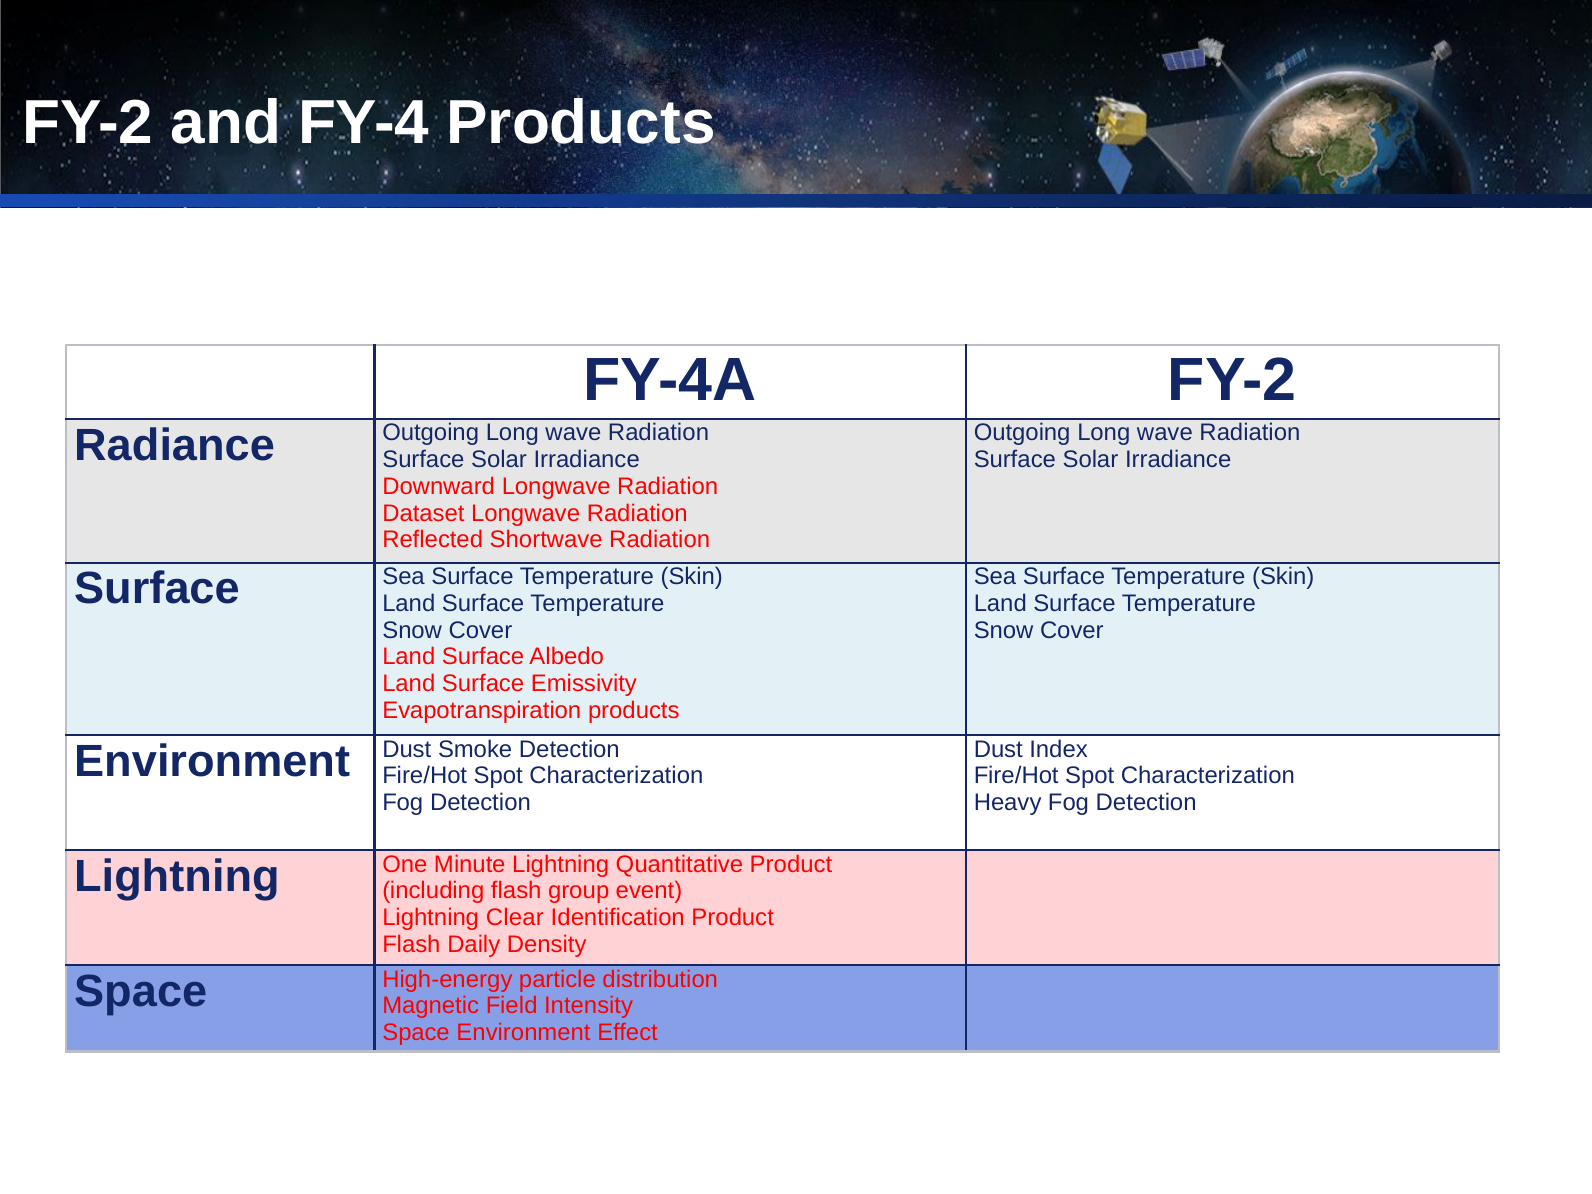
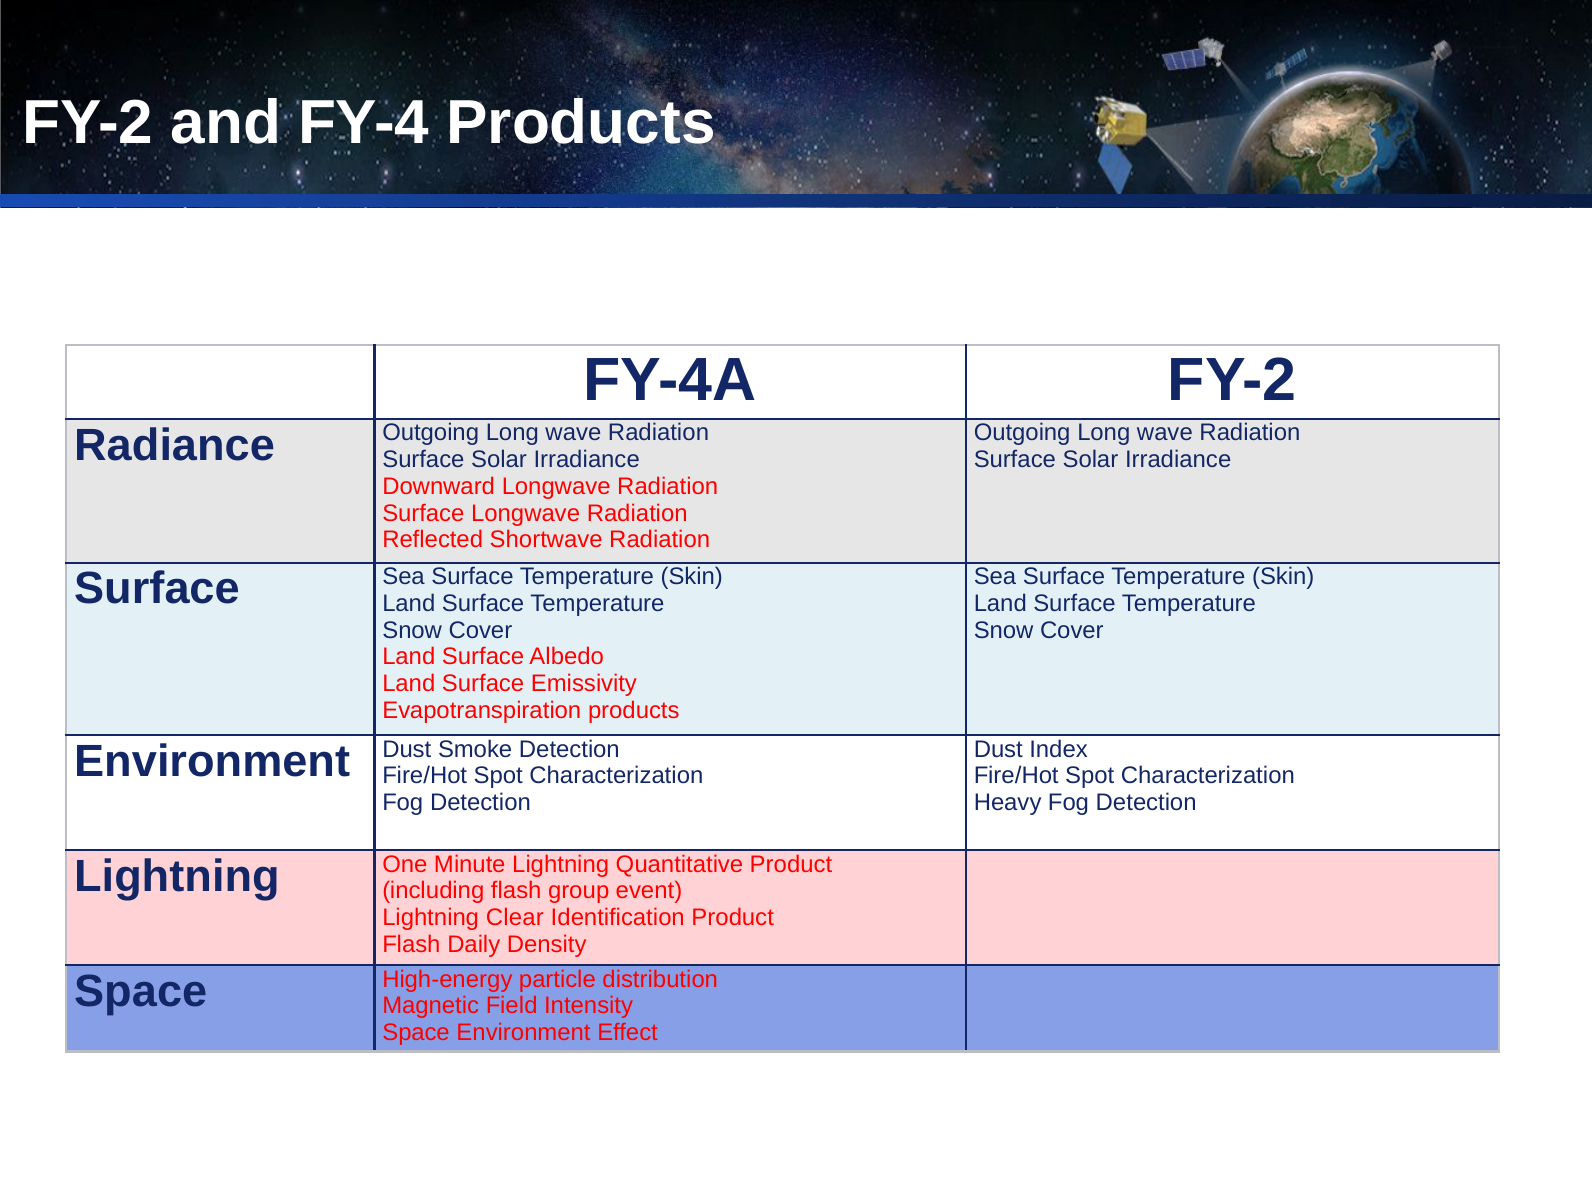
Dataset: Dataset -> Surface (423, 513)
